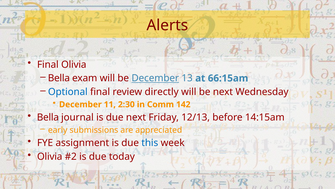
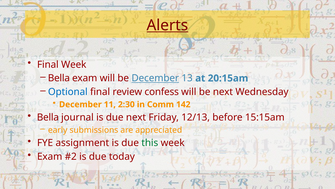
Alerts underline: none -> present (167, 25)
Final Olivia: Olivia -> Week (74, 64)
66:15am: 66:15am -> 20:15am (228, 78)
directly: directly -> confess (162, 92)
14:15am: 14:15am -> 15:15am (265, 117)
this colour: blue -> green (150, 143)
Olivia: Olivia -> Exam (50, 156)
